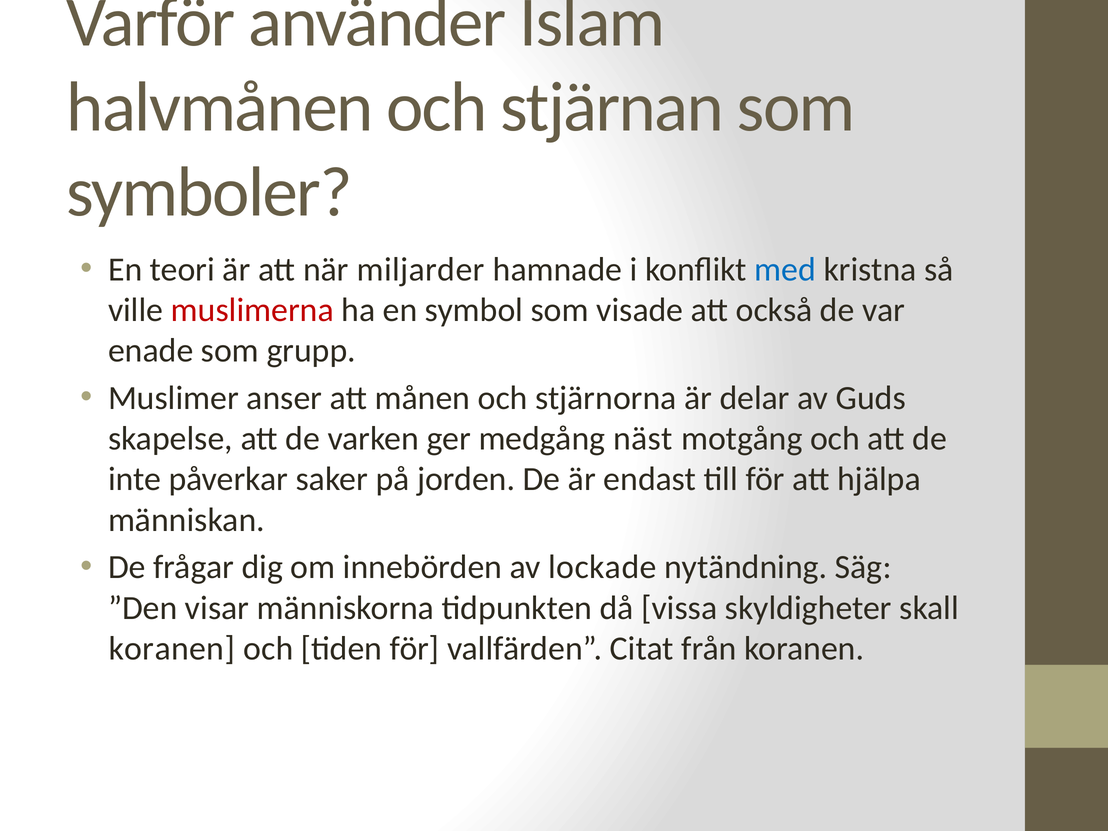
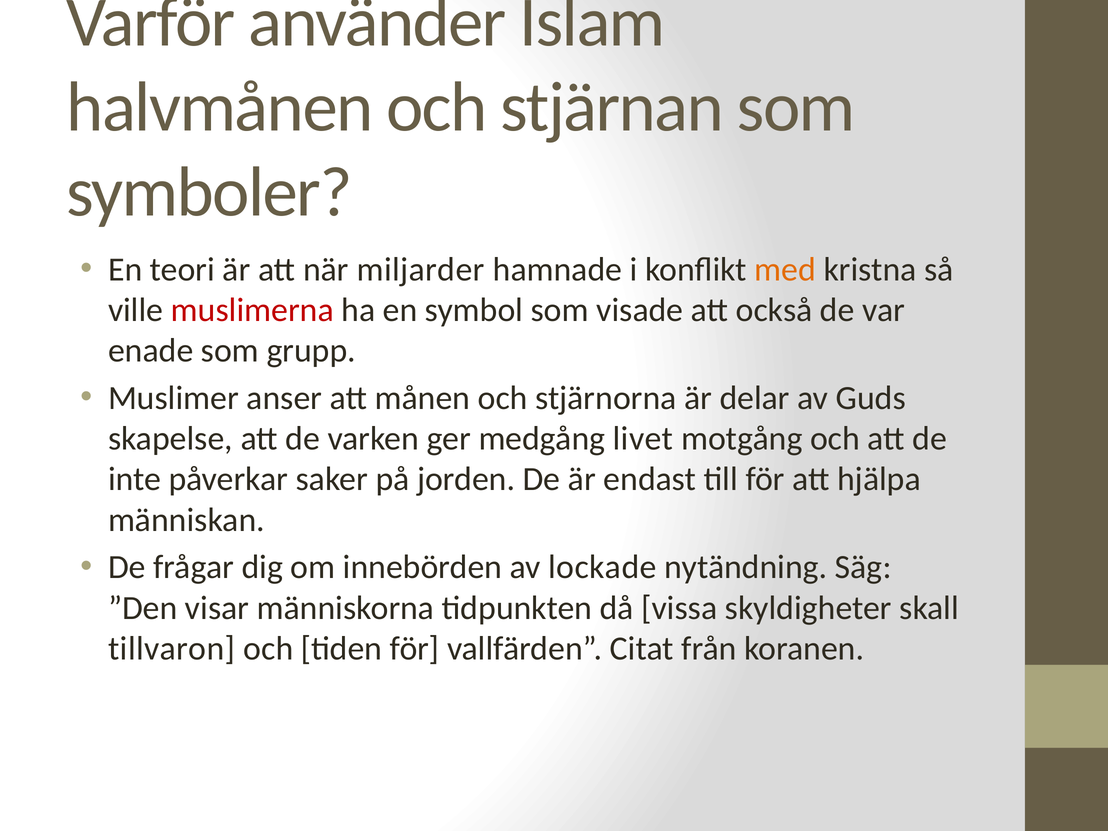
med colour: blue -> orange (785, 269)
näst: näst -> livet (643, 439)
koranen: koranen -> tillvaron (172, 649)
